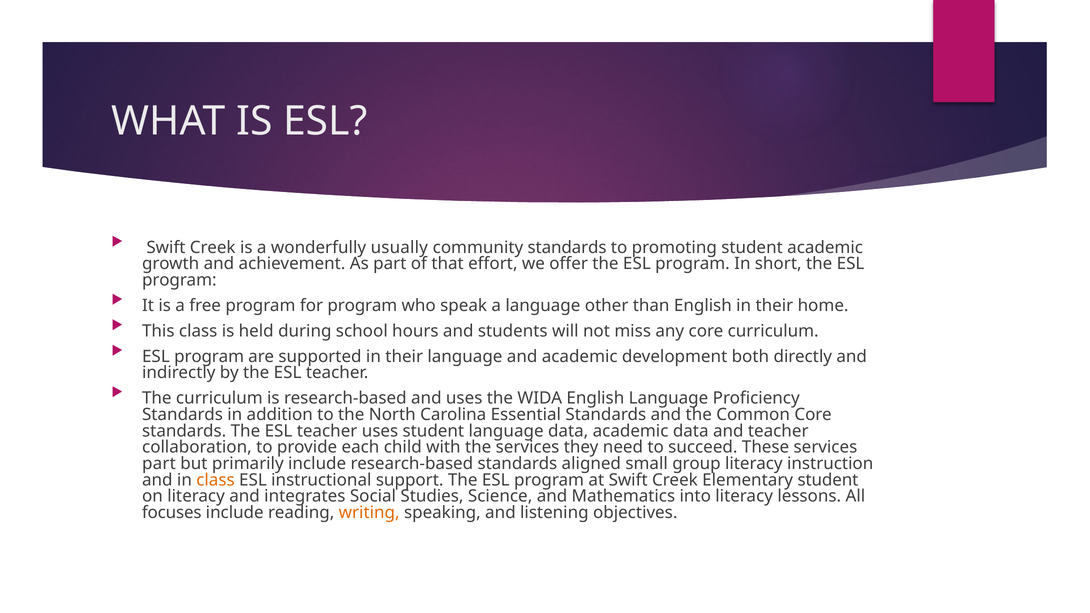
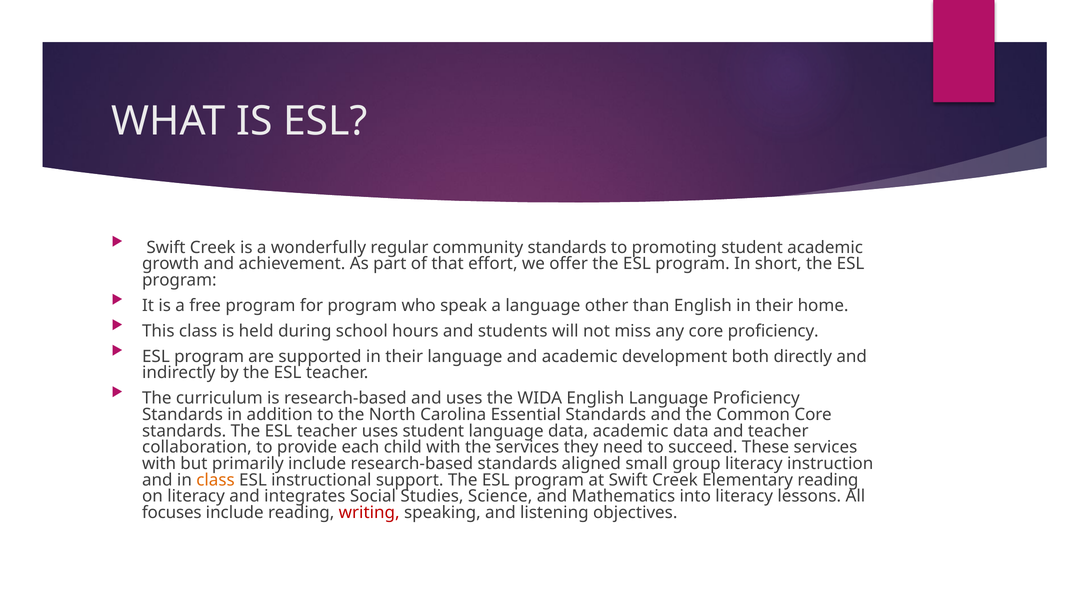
usually: usually -> regular (399, 248)
core curriculum: curriculum -> proficiency (773, 331)
part: part -> with (159, 464)
Elementary student: student -> reading (828, 480)
writing colour: orange -> red (369, 513)
